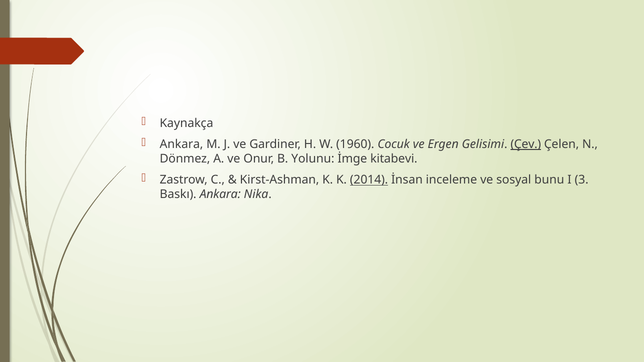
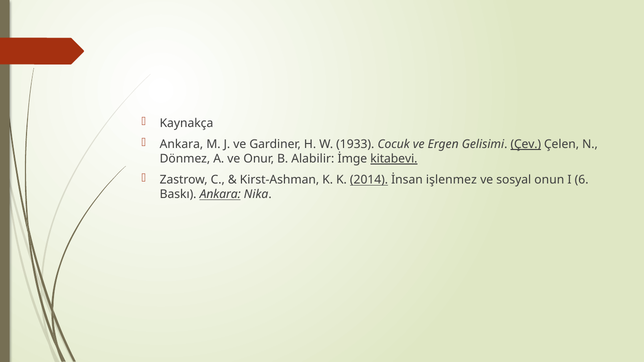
1960: 1960 -> 1933 (355, 144)
Yolunu: Yolunu -> Alabilir (313, 159)
kitabevi underline: none -> present (394, 159)
inceleme: inceleme -> işlenmez (451, 180)
bunu: bunu -> onun (549, 180)
3: 3 -> 6 (582, 180)
Ankara underline: none -> present (220, 195)
